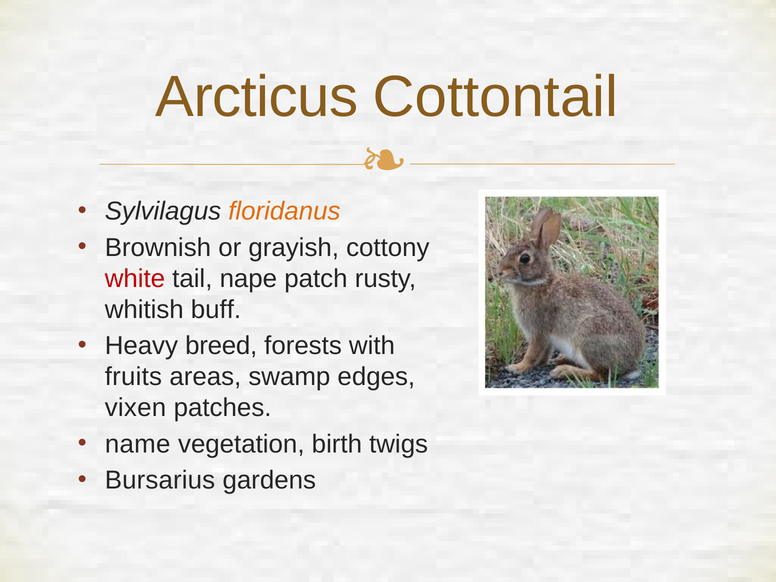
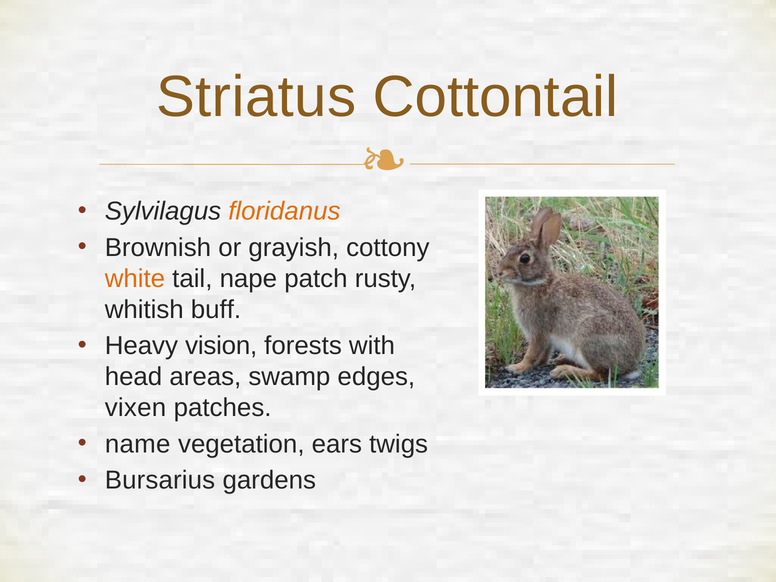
Arcticus: Arcticus -> Striatus (256, 97)
white colour: red -> orange (135, 279)
breed: breed -> vision (221, 346)
fruits: fruits -> head (134, 377)
birth: birth -> ears (337, 444)
